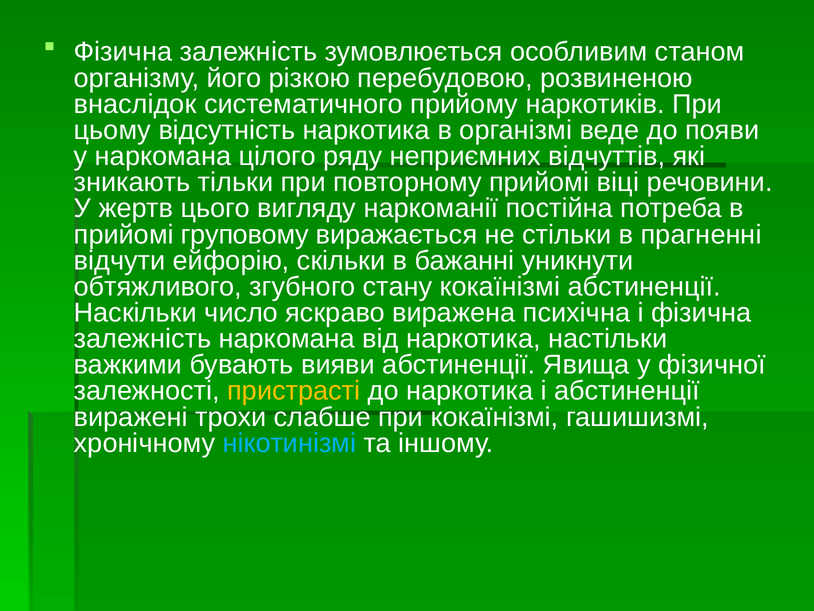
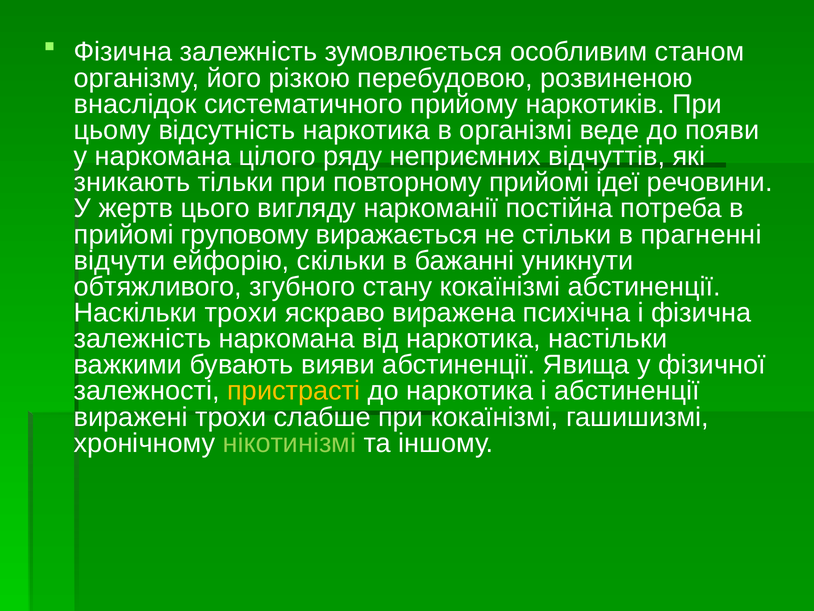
віці: віці -> ідеї (618, 182)
Наскільки число: число -> трохи (241, 313)
нікотинізмі colour: light blue -> light green (289, 443)
